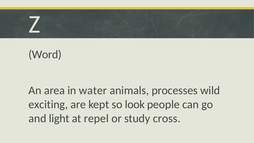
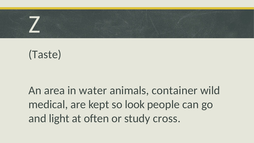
Word: Word -> Taste (45, 54)
processes: processes -> container (175, 90)
exciting: exciting -> medical (48, 104)
repel: repel -> often (96, 118)
